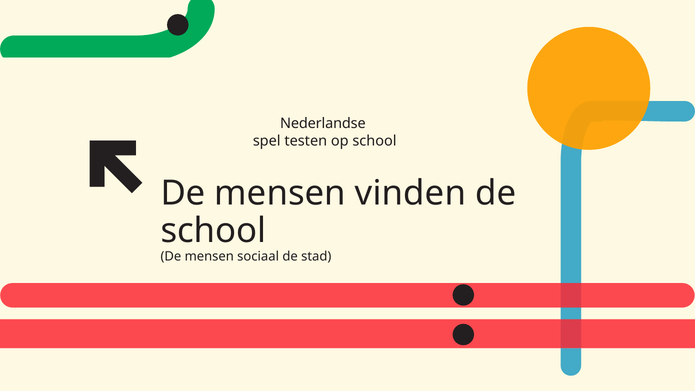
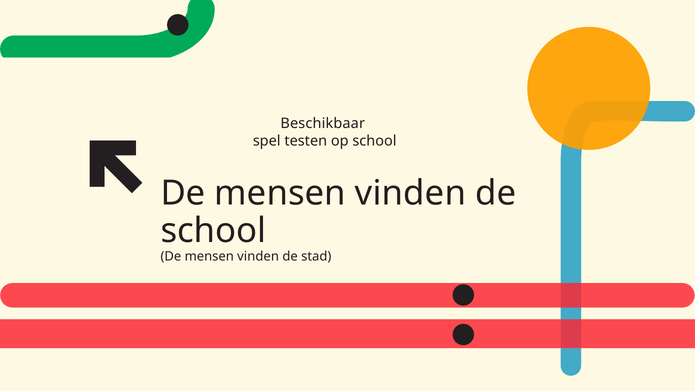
Nederlandse: Nederlandse -> Beschikbaar (323, 123)
sociaal: sociaal -> vinden (258, 257)
